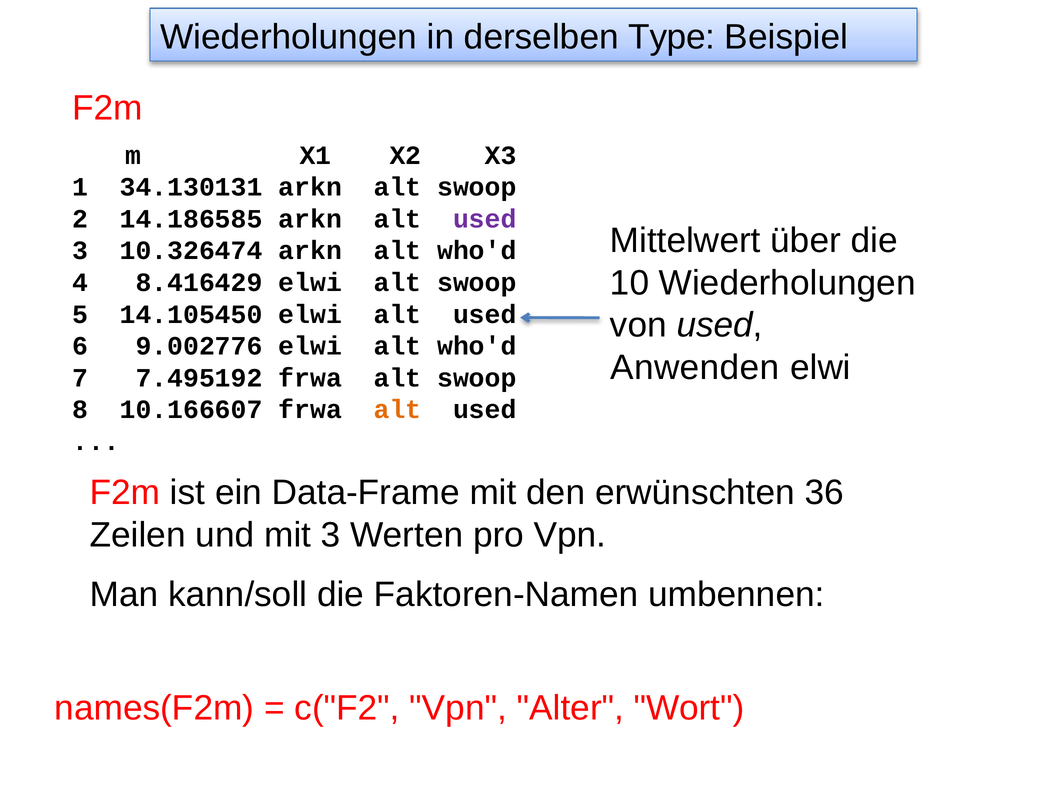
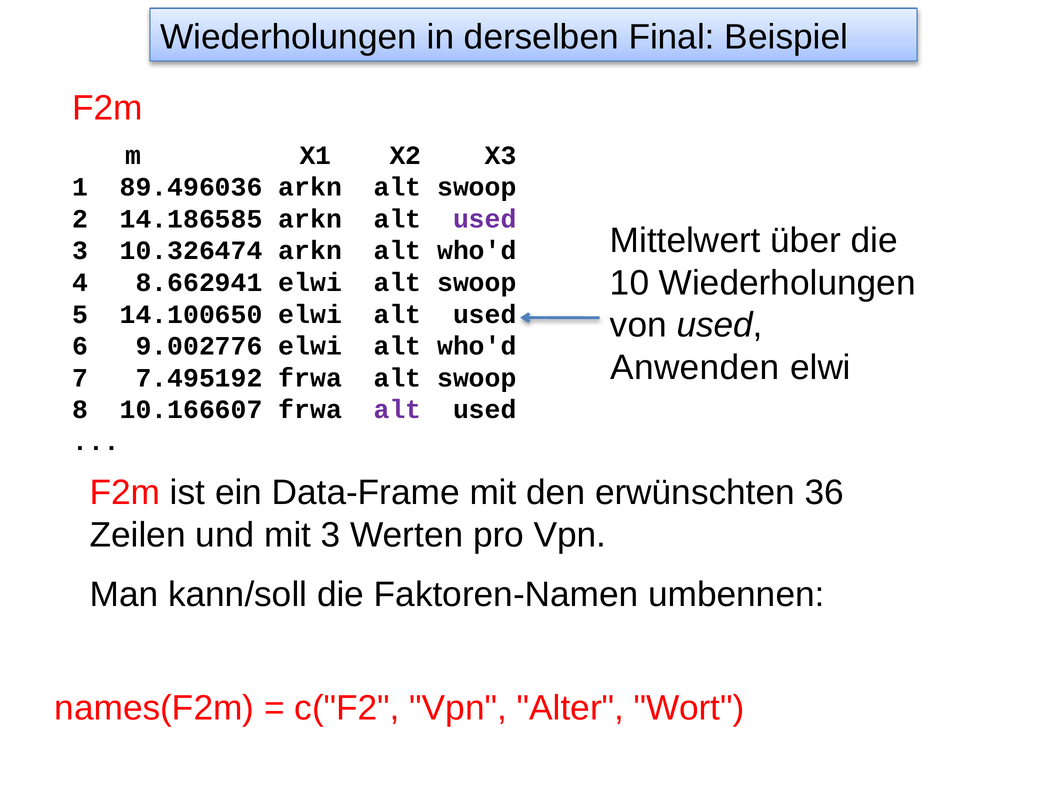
Type: Type -> Final (672, 37)
34.130131: 34.130131 -> 89.496036 (191, 187)
8.416429: 8.416429 -> 8.662941 (199, 282)
14.105450: 14.105450 -> 14.100650 (191, 314)
alt colour: orange -> purple (397, 409)
